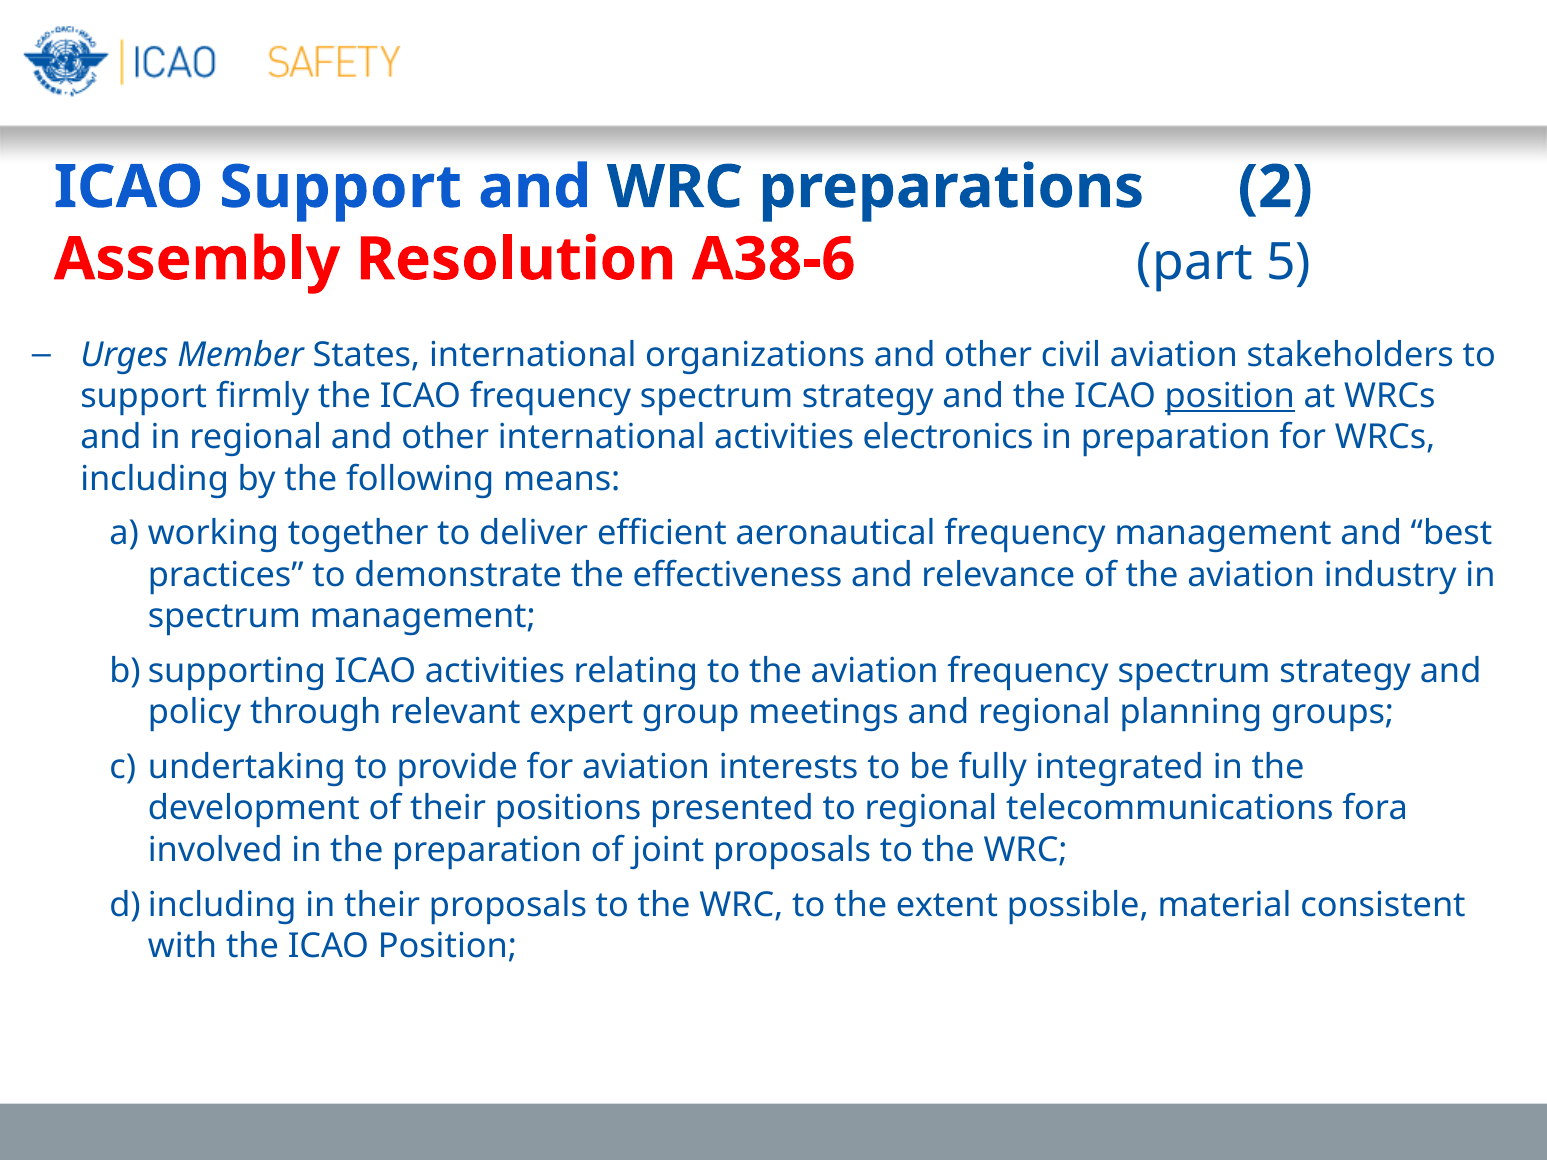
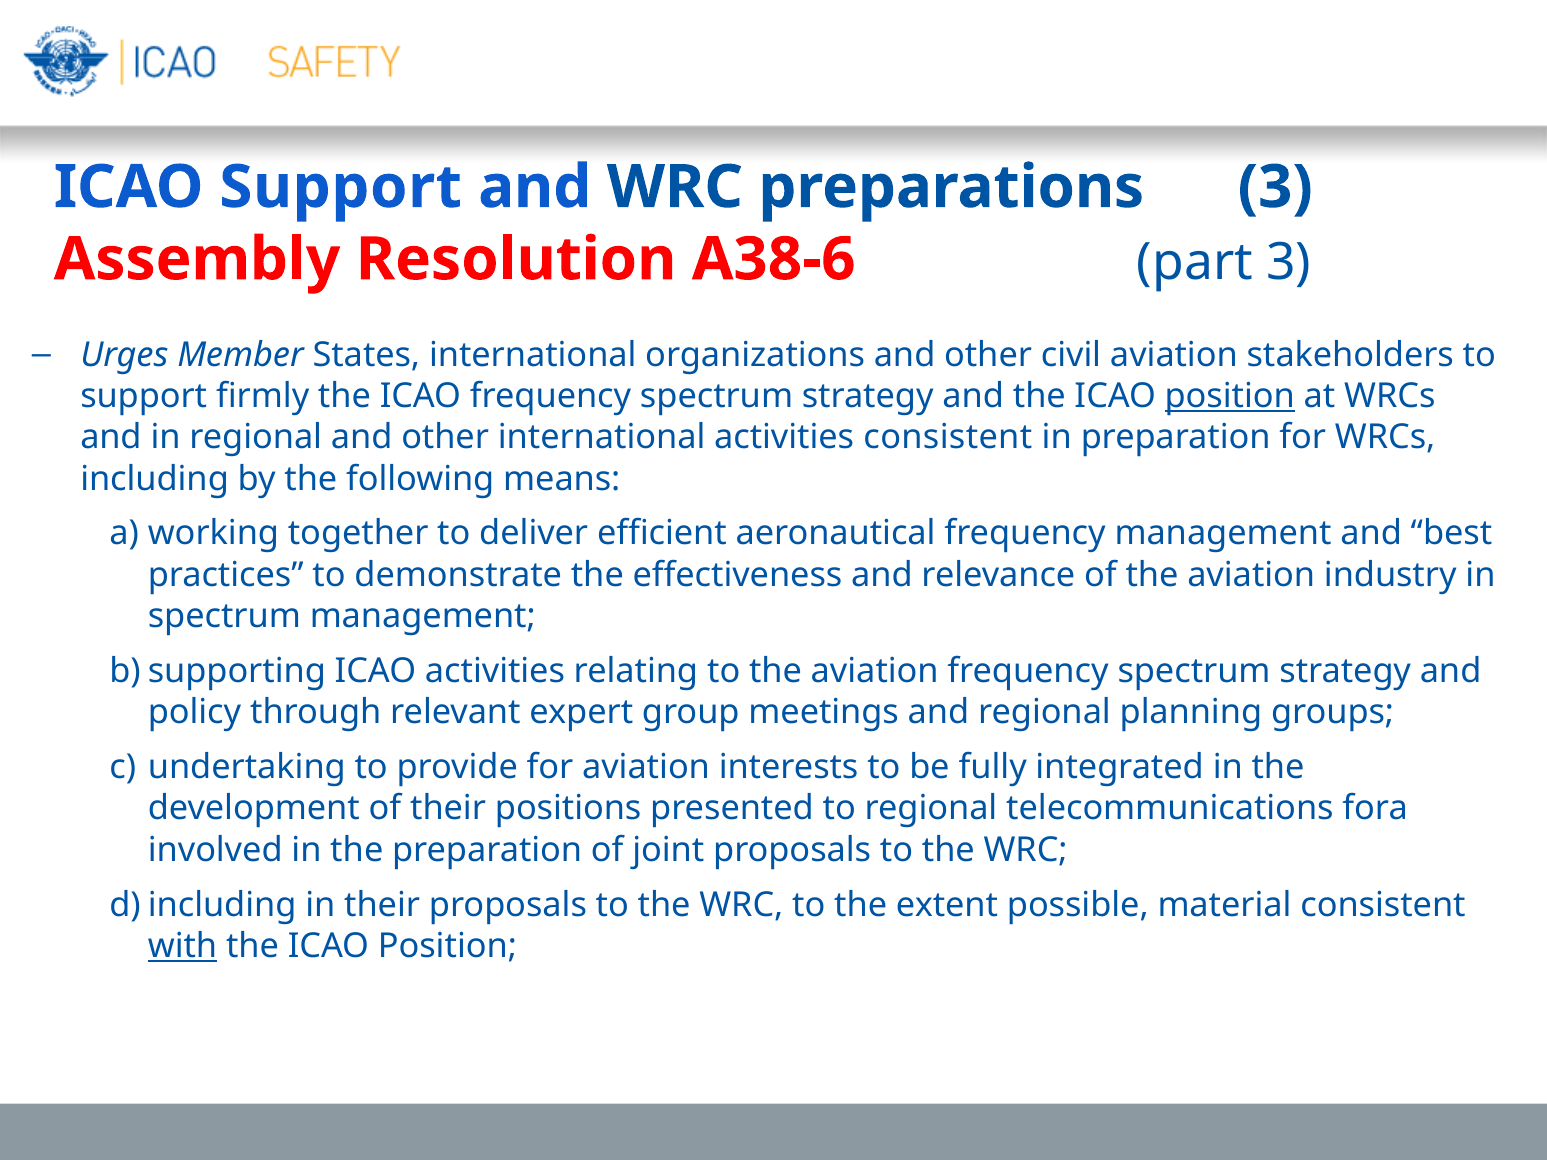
preparations 2: 2 -> 3 (1275, 187)
part 5: 5 -> 3 (1289, 262)
activities electronics: electronics -> consistent (948, 438)
with underline: none -> present (183, 946)
